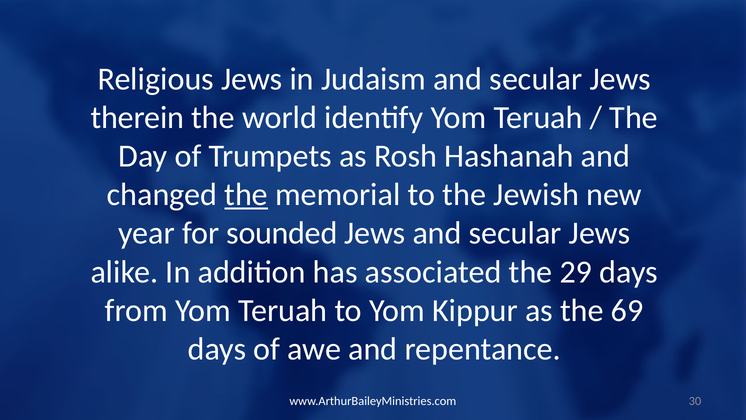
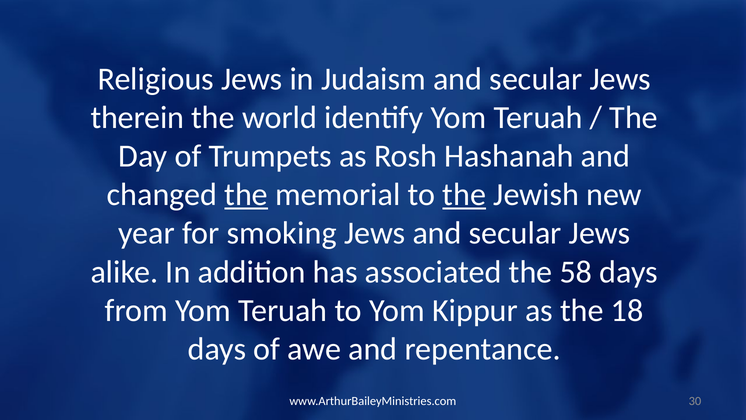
the underline: none -> present (464, 195)
sounded: sounded -> smoking (282, 233)
29: 29 -> 58 (576, 272)
69: 69 -> 18 (627, 310)
